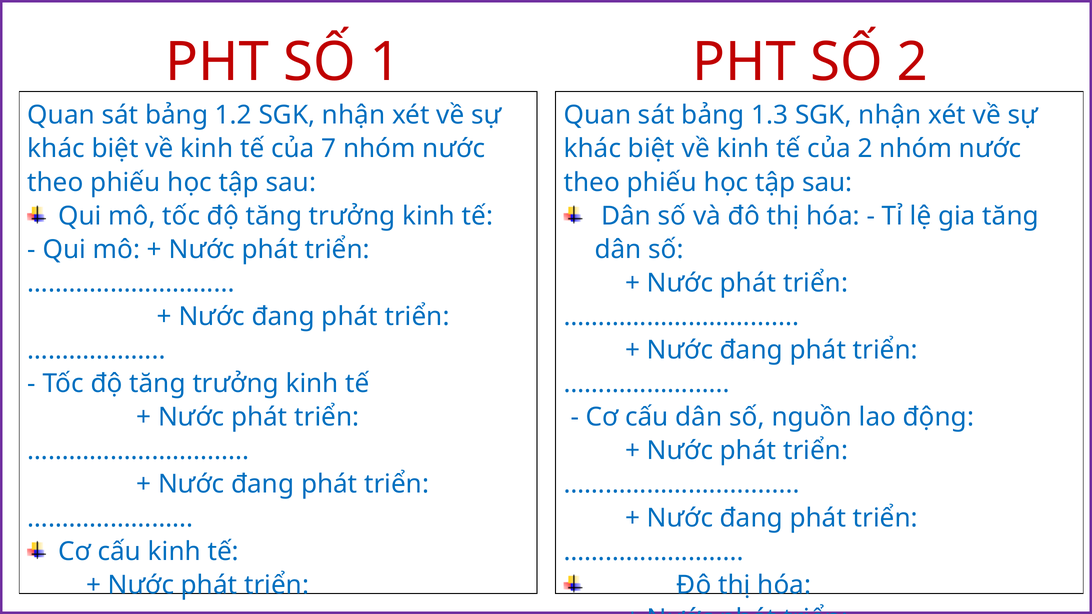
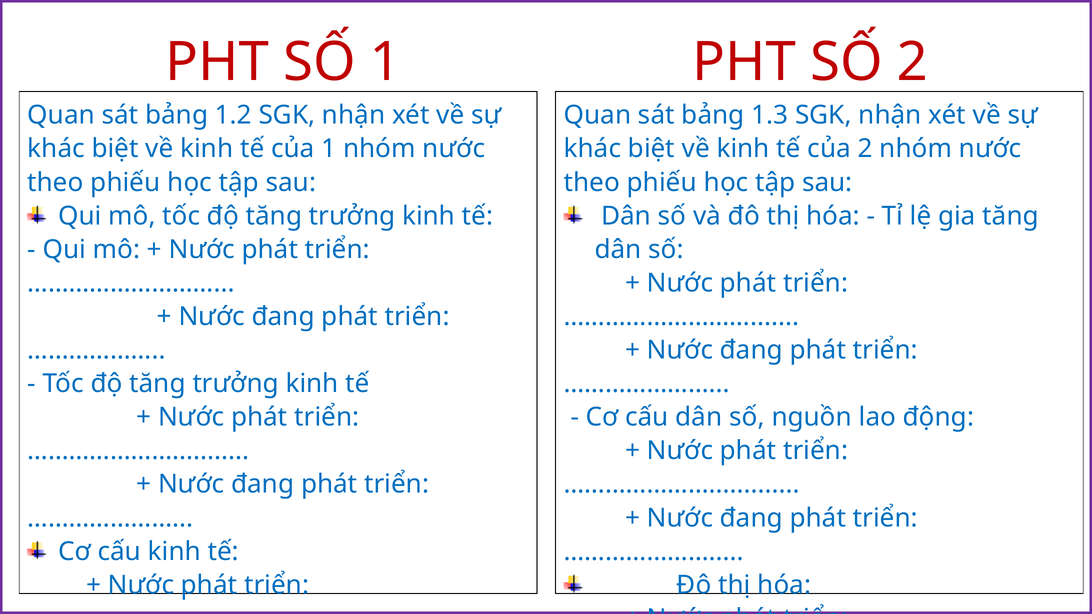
của 7: 7 -> 1 (329, 149)
